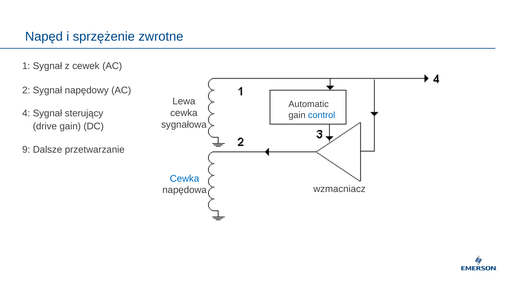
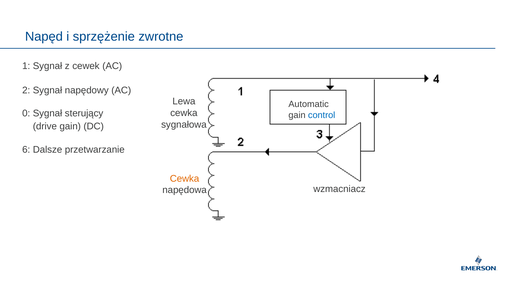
4: 4 -> 0 (26, 113)
9: 9 -> 6 (26, 149)
Cewka colour: blue -> orange (185, 178)
